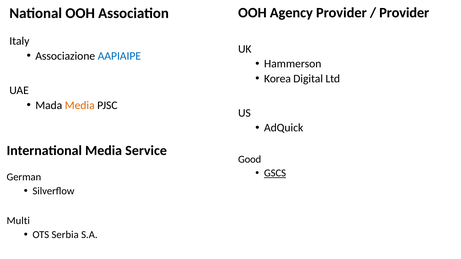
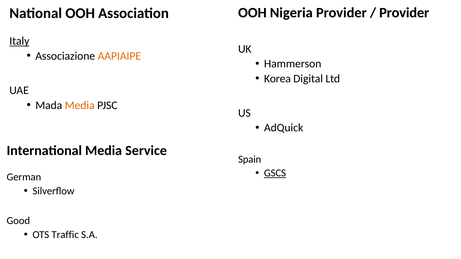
Agency: Agency -> Nigeria (291, 13)
Italy underline: none -> present (19, 41)
AAPIAIPE colour: blue -> orange (119, 56)
Good: Good -> Spain (250, 160)
Multi: Multi -> Good (18, 221)
Serbia: Serbia -> Traffic (65, 235)
